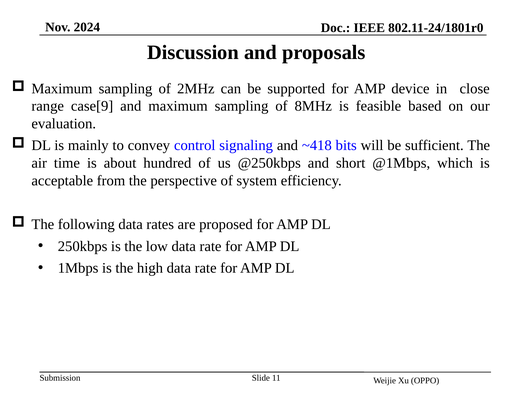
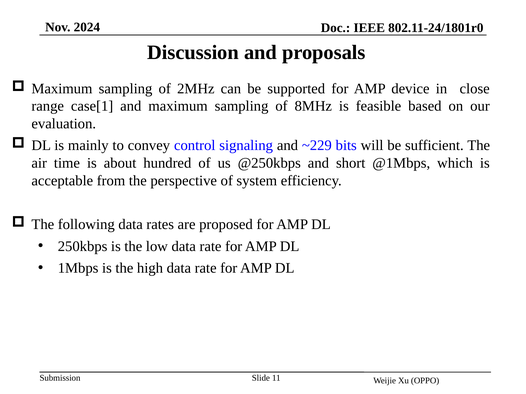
case[9: case[9 -> case[1 (92, 106)
~418: ~418 -> ~229 (317, 146)
